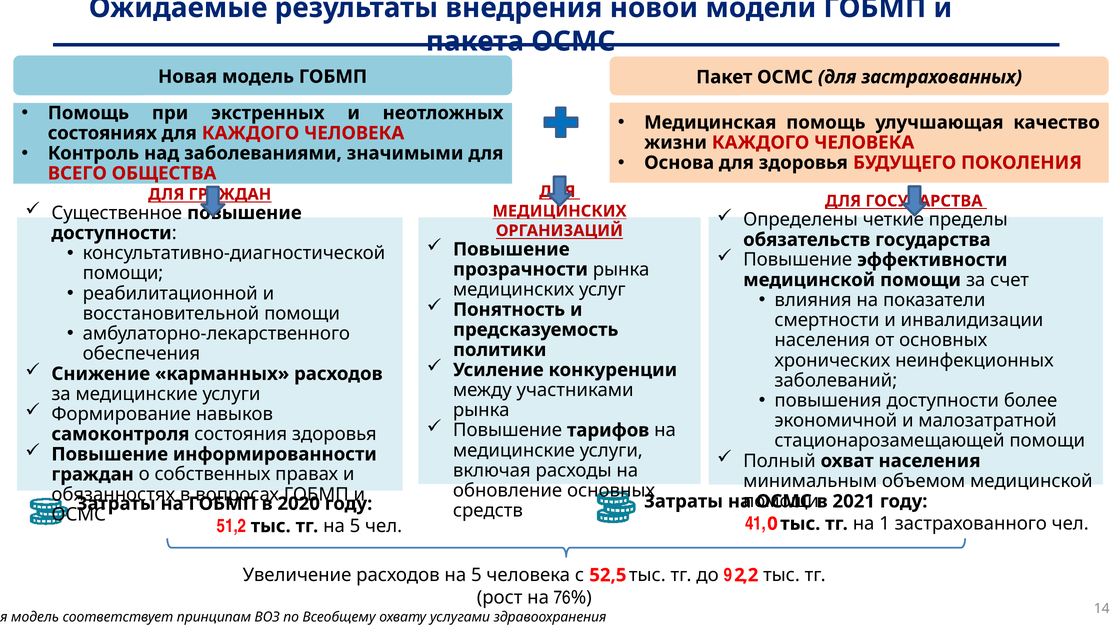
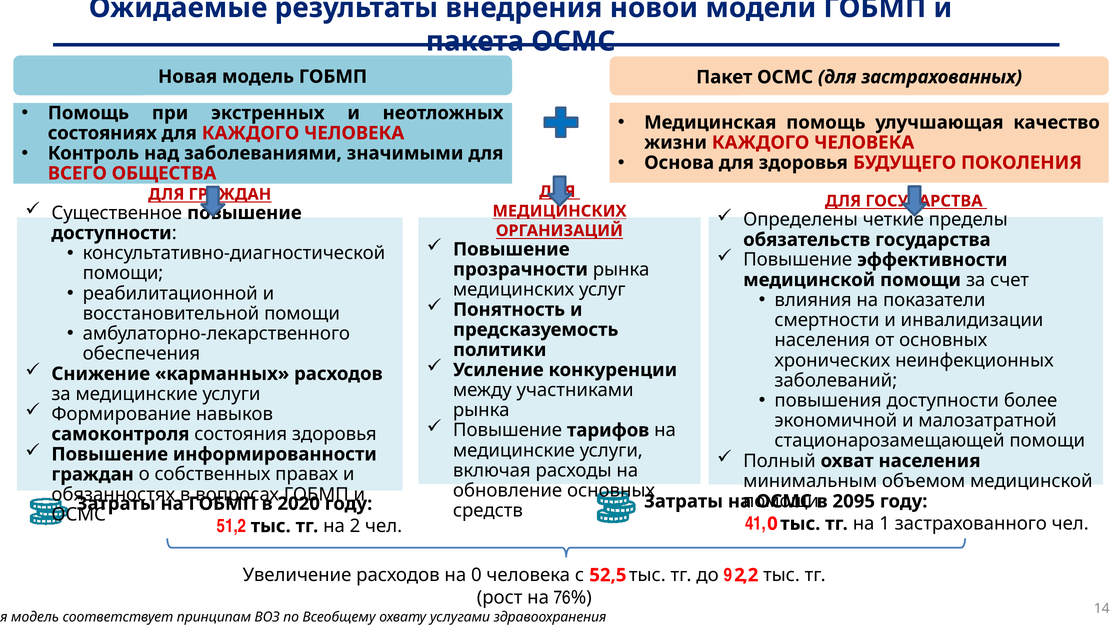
2021: 2021 -> 2095 (854, 501)
тг на 5: 5 -> 2 (355, 526)
расходов на 5: 5 -> 0 (476, 575)
